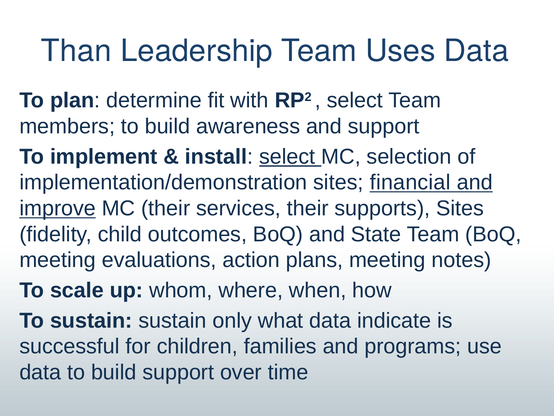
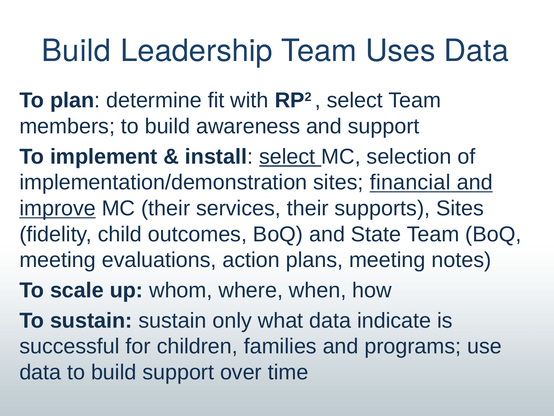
Than: Than -> Build (76, 51)
